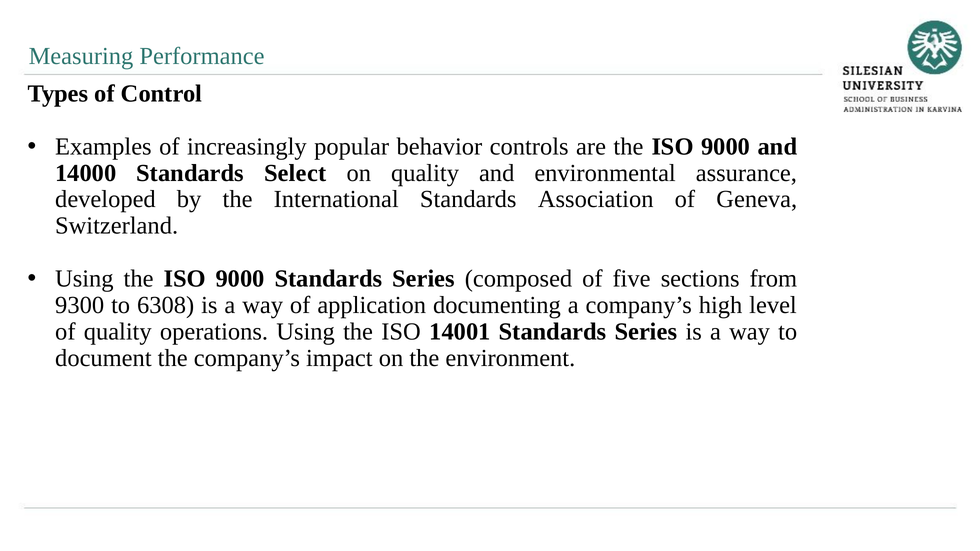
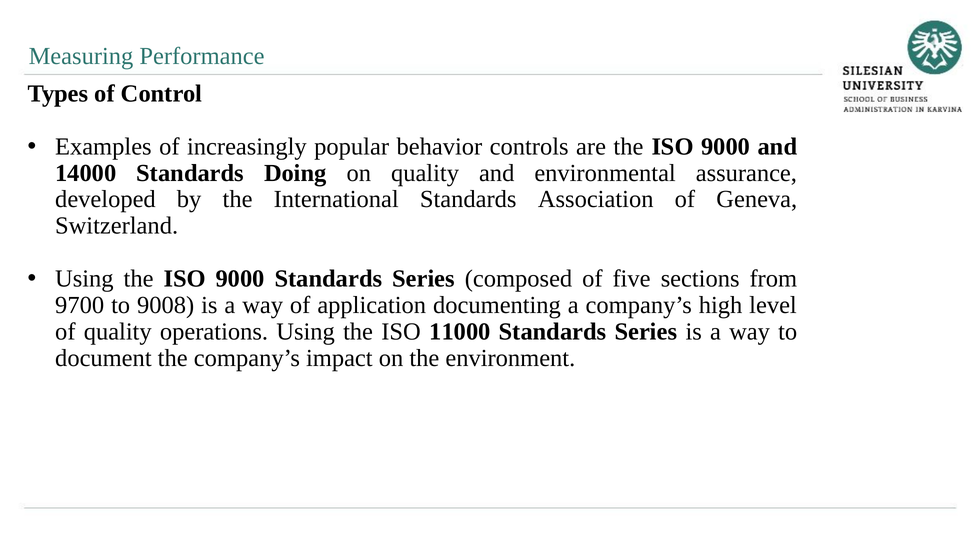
Select: Select -> Doing (295, 173)
9300: 9300 -> 9700 (80, 305)
6308: 6308 -> 9008 (166, 305)
14001: 14001 -> 11000 (460, 332)
